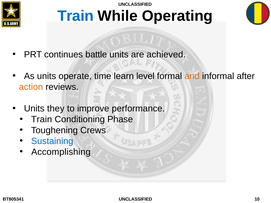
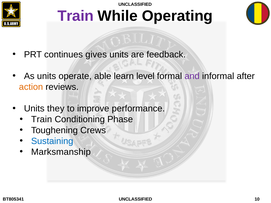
Train colour: blue -> purple (76, 16)
battle: battle -> gives (96, 55)
achieved: achieved -> feedback (166, 55)
time: time -> able (103, 76)
and colour: orange -> purple (192, 76)
Accomplishing: Accomplishing -> Marksmanship (61, 152)
